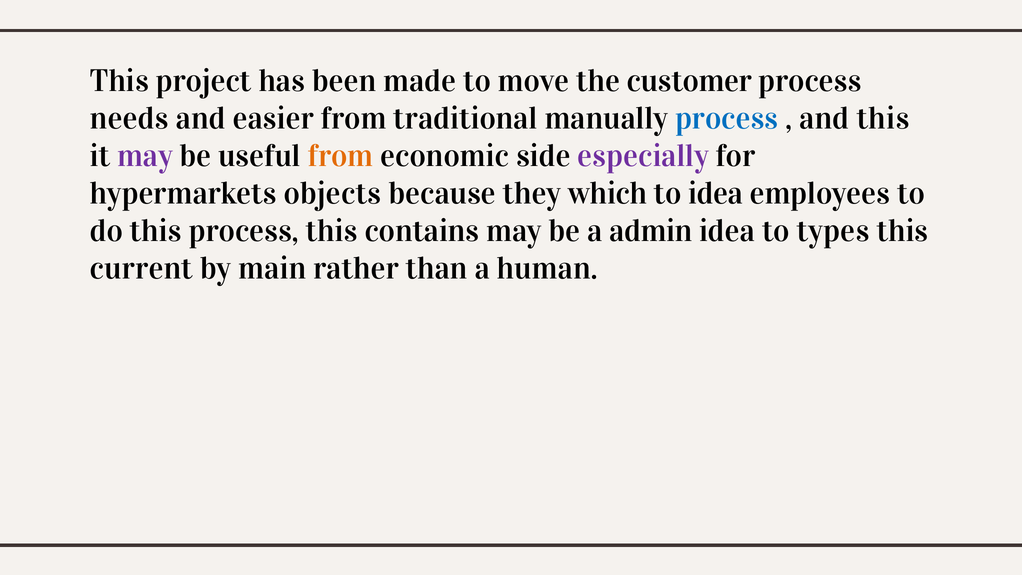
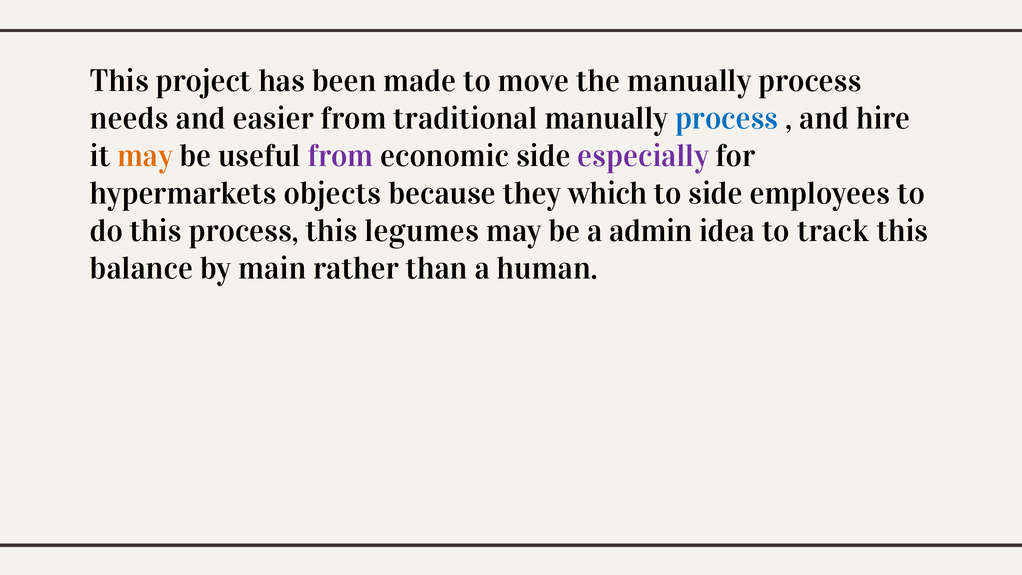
the customer: customer -> manually (689, 81)
and this: this -> hire (883, 118)
may colour: purple -> orange (145, 156)
from colour: orange -> purple (341, 156)
to idea: idea -> side (716, 193)
contains: contains -> legumes (422, 231)
types: types -> track (833, 231)
current: current -> balance (141, 268)
